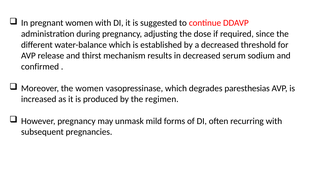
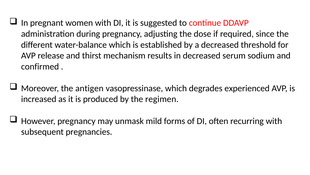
the women: women -> antigen (89, 88)
paresthesias: paresthesias -> experienced (247, 88)
